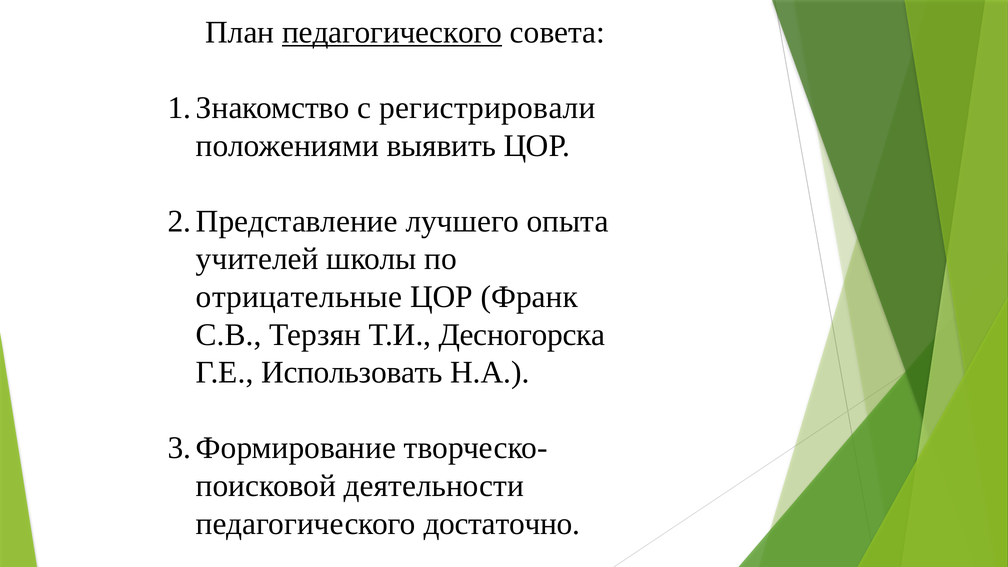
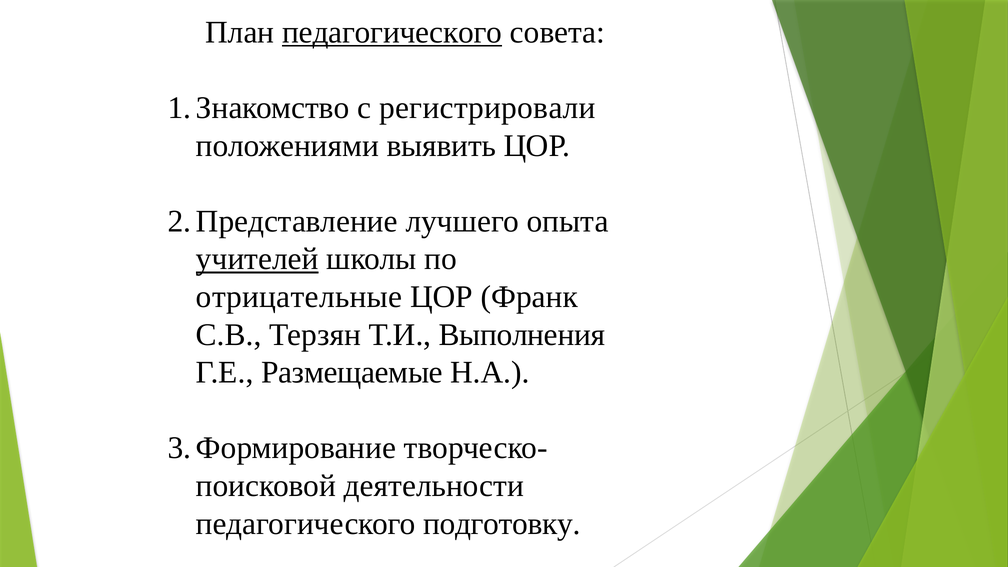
учителей underline: none -> present (257, 259)
Десногорска: Десногорска -> Выполнения (522, 335)
Использовать: Использовать -> Размещаемые (352, 372)
достаточно: достаточно -> подготовку (502, 524)
